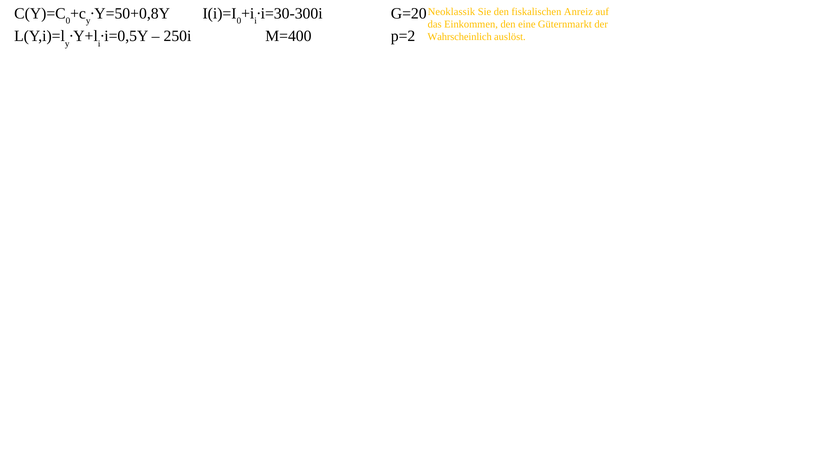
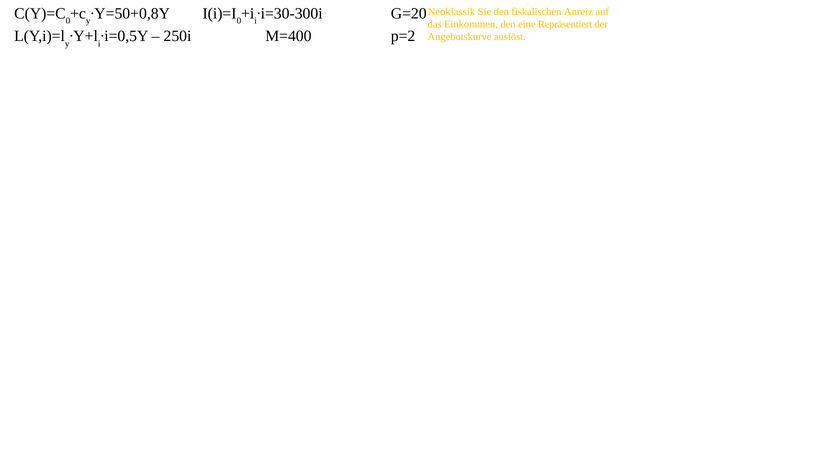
Güternmarkt: Güternmarkt -> Repräsentiert (565, 24)
Wahrscheinlich: Wahrscheinlich -> Angebotskurve (460, 37)
